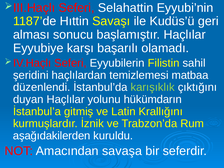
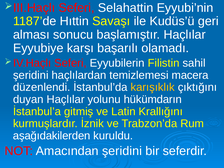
matbaa: matbaa -> macera (190, 75)
karışıklık colour: light green -> yellow (153, 87)
Amacından savaşa: savaşa -> şeridini (122, 151)
